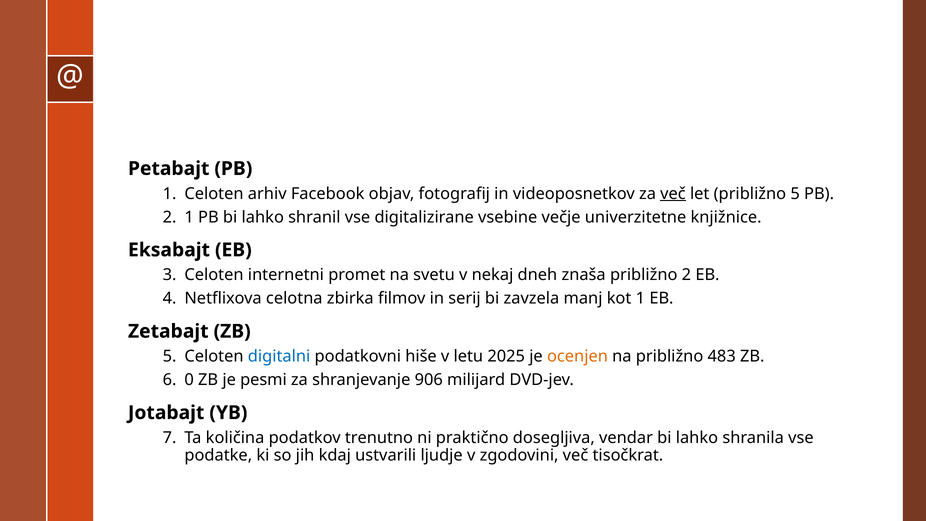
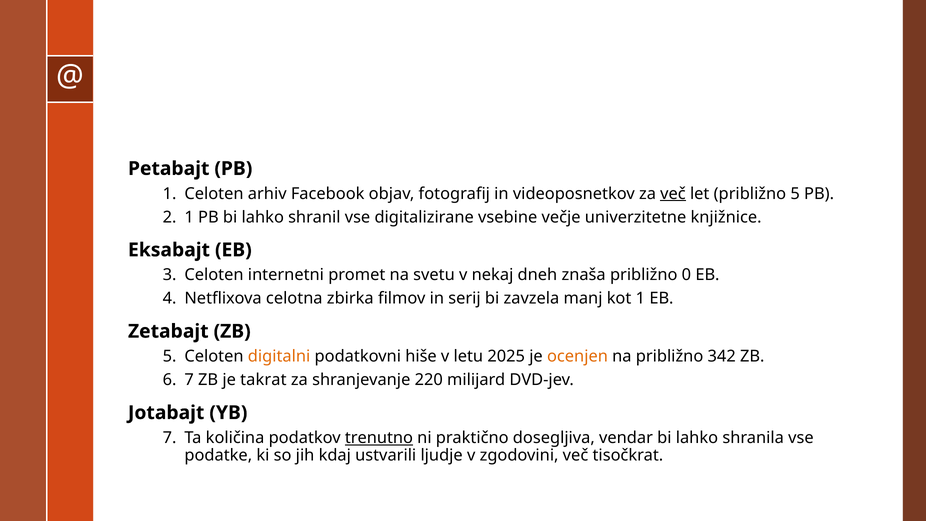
približno 2: 2 -> 0 (686, 275)
digitalni colour: blue -> orange (279, 356)
483: 483 -> 342 (722, 356)
0: 0 -> 7 (189, 380)
pesmi: pesmi -> takrat (263, 380)
906: 906 -> 220 (429, 380)
trenutno underline: none -> present (379, 438)
